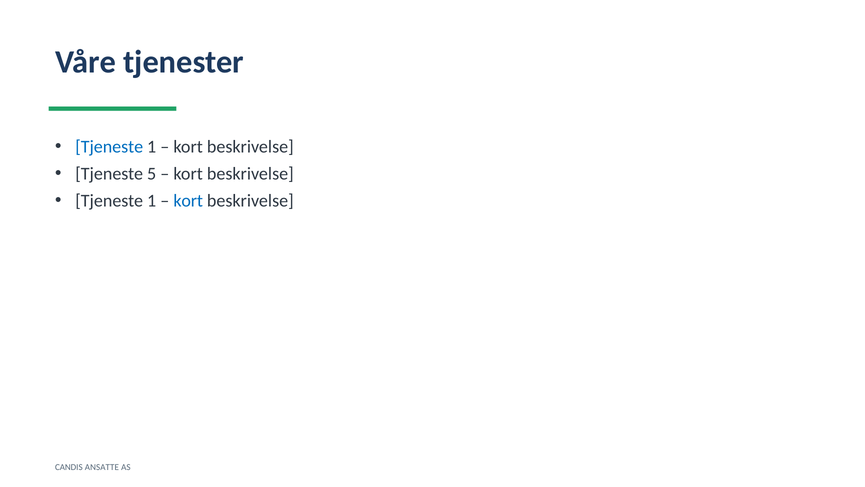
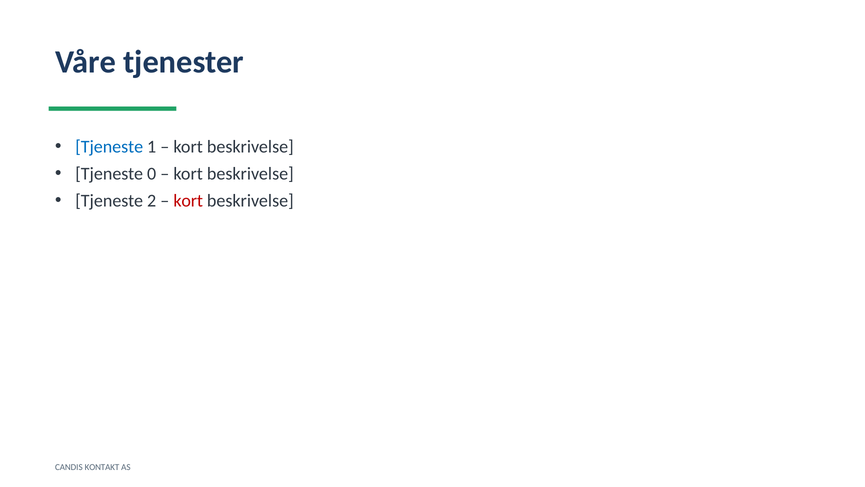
5: 5 -> 0 (152, 174)
1: 1 -> 2 (152, 201)
kort colour: blue -> red (188, 201)
ANSATTE: ANSATTE -> KONTAKT (102, 467)
